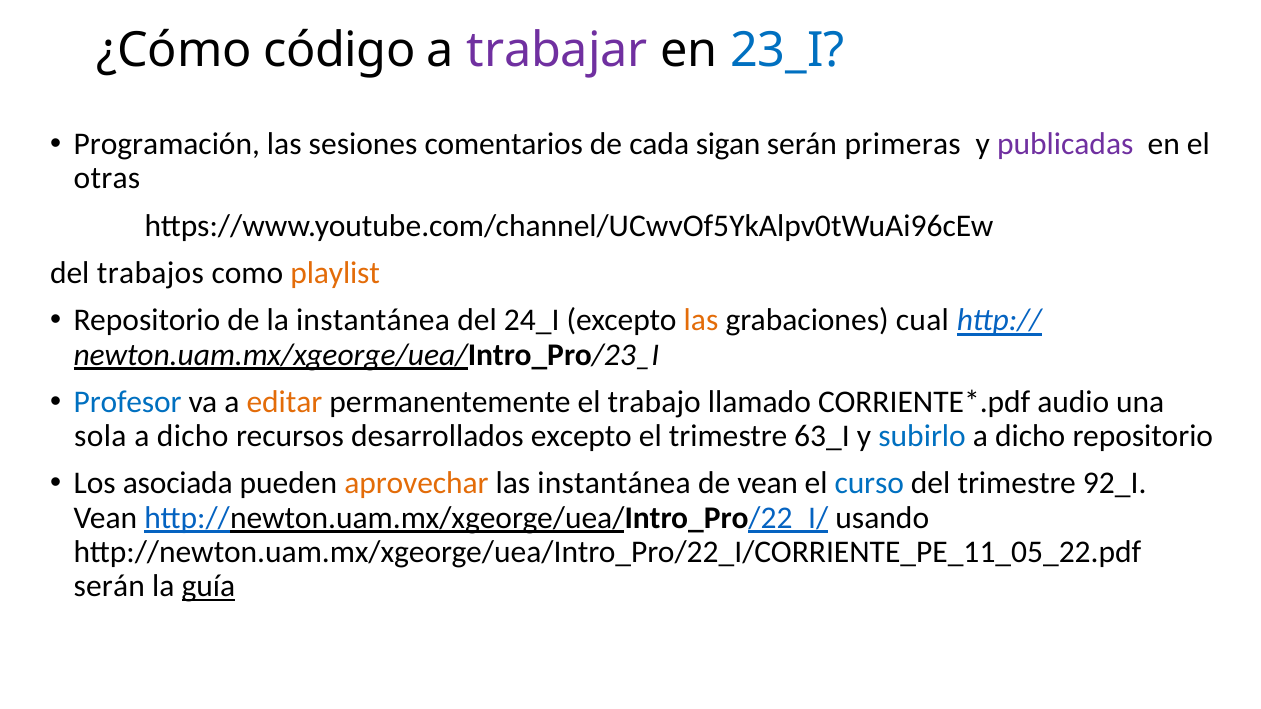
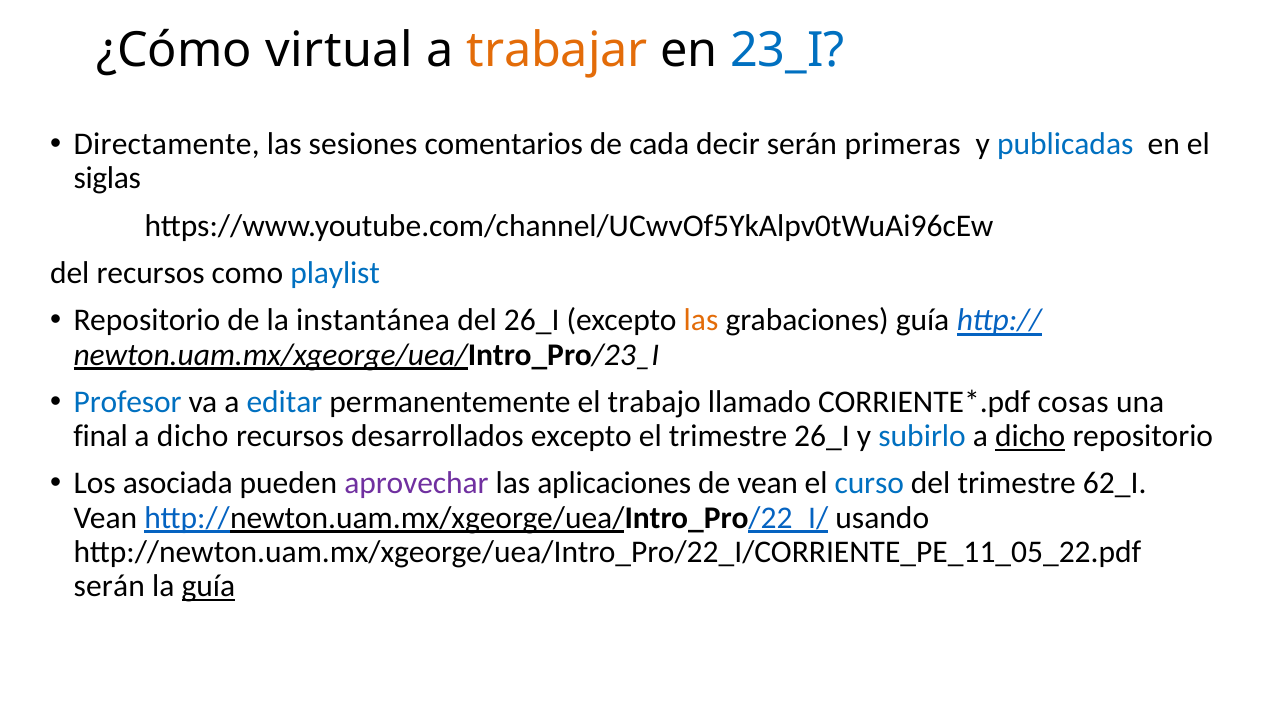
código: código -> virtual (339, 50)
trabajar colour: purple -> orange (557, 50)
Programación: Programación -> Directamente (167, 145)
sigan: sigan -> decir (728, 145)
publicadas colour: purple -> blue (1065, 145)
otras: otras -> siglas (107, 179)
del trabajos: trabajos -> recursos (151, 273)
playlist colour: orange -> blue (335, 273)
del 24_I: 24_I -> 26_I (532, 321)
grabaciones cual: cual -> guía (923, 321)
editar colour: orange -> blue (285, 403)
audio: audio -> cosas (1073, 403)
sola: sola -> final (101, 437)
trimestre 63_I: 63_I -> 26_I (822, 437)
dicho underline: none -> present (1030, 437)
aprovechar colour: orange -> purple (416, 484)
las instantánea: instantánea -> aplicaciones (614, 484)
92_I: 92_I -> 62_I (1115, 484)
